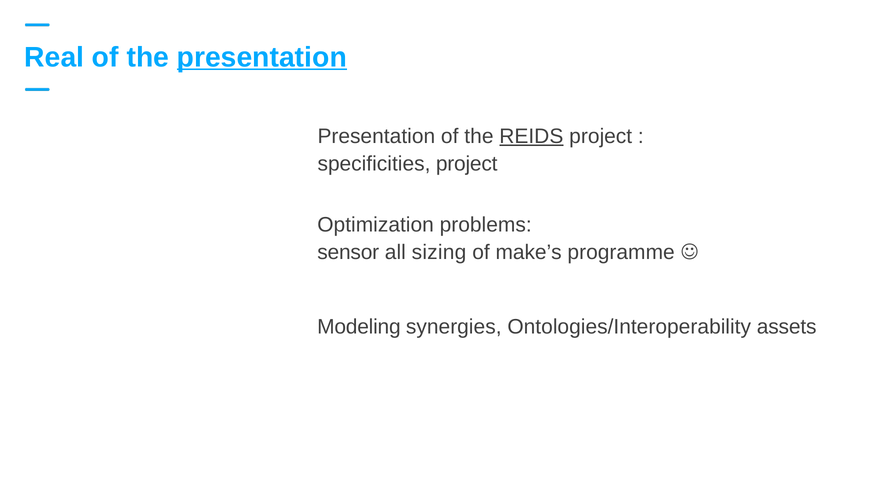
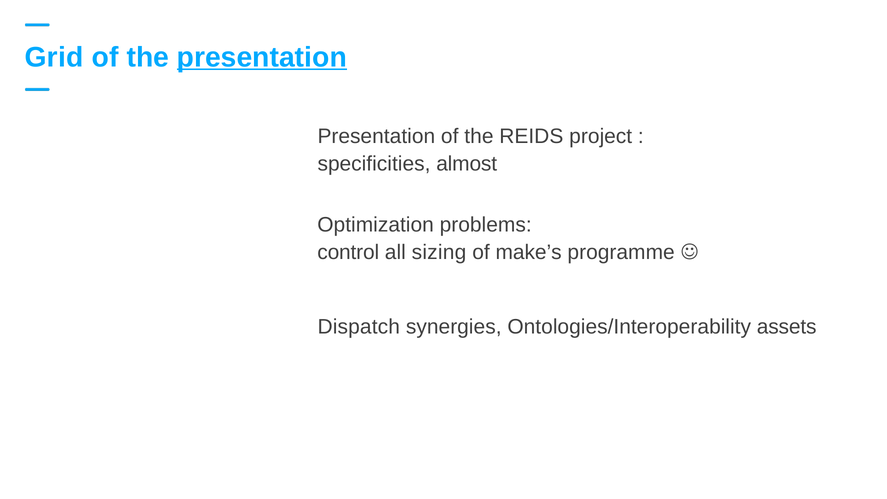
Real: Real -> Grid (54, 57)
REIDS underline: present -> none (531, 136)
specificities project: project -> almost (467, 164)
sensor: sensor -> control (348, 252)
Modeling: Modeling -> Dispatch (359, 327)
